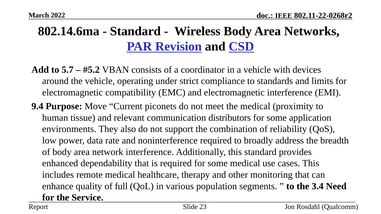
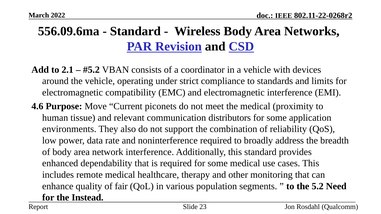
802.14.6ma: 802.14.6ma -> 556.09.6ma (69, 31)
5.7: 5.7 -> 2.1 (68, 70)
9.4: 9.4 -> 4.6 (37, 106)
full: full -> fair (121, 186)
3.4: 3.4 -> 5.2 (318, 186)
Service: Service -> Instead (88, 198)
